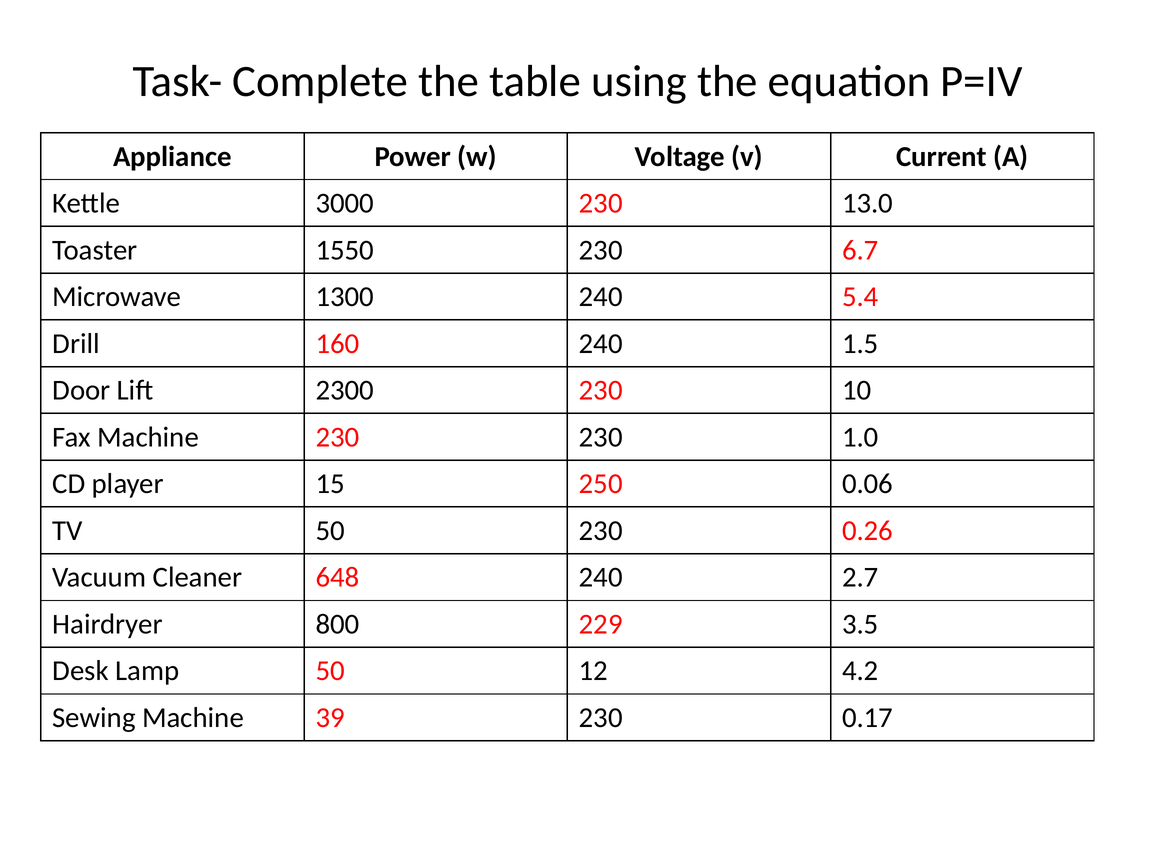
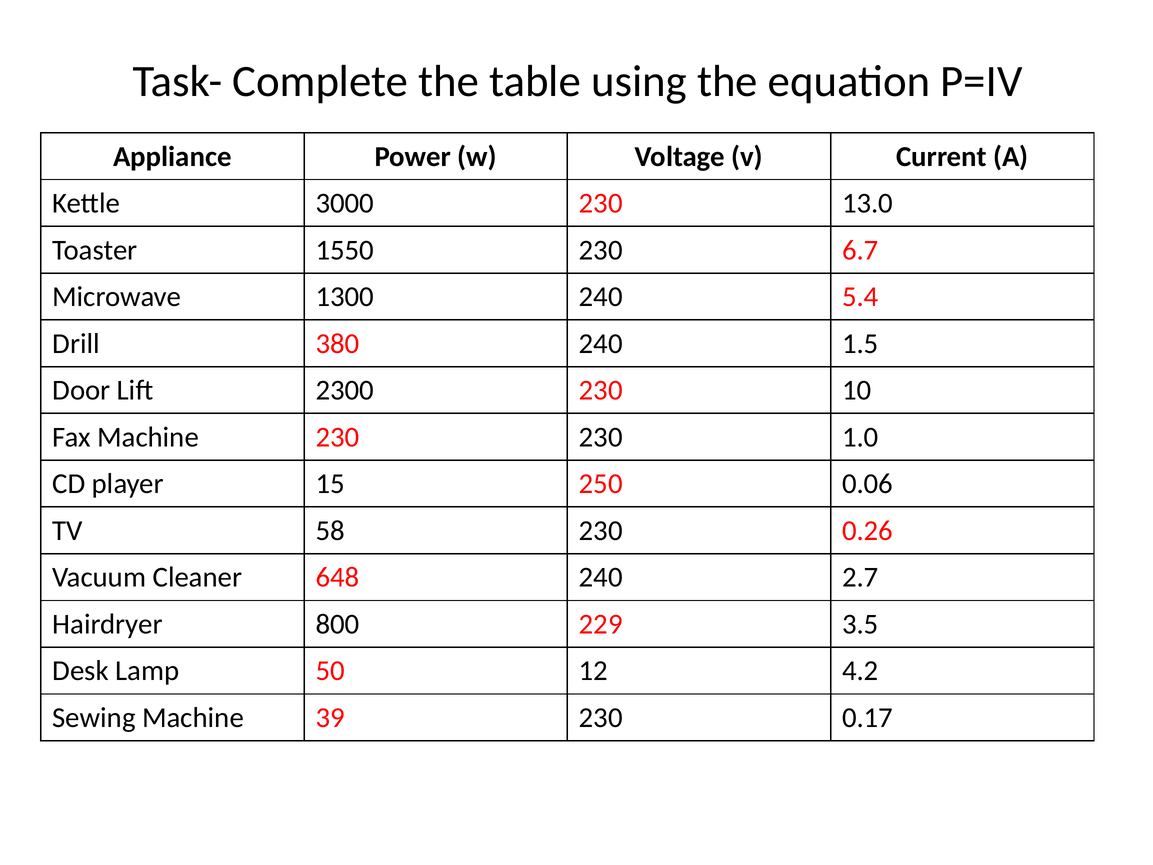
160: 160 -> 380 (338, 343)
TV 50: 50 -> 58 (330, 530)
